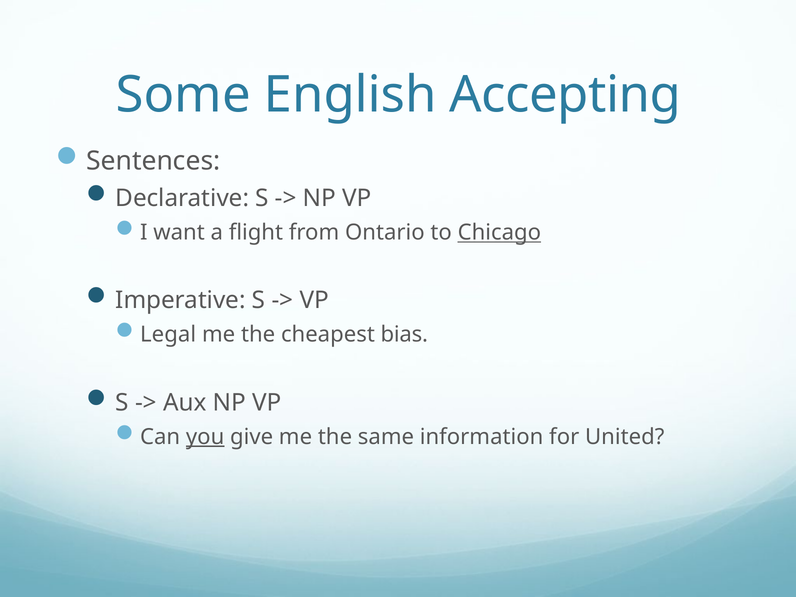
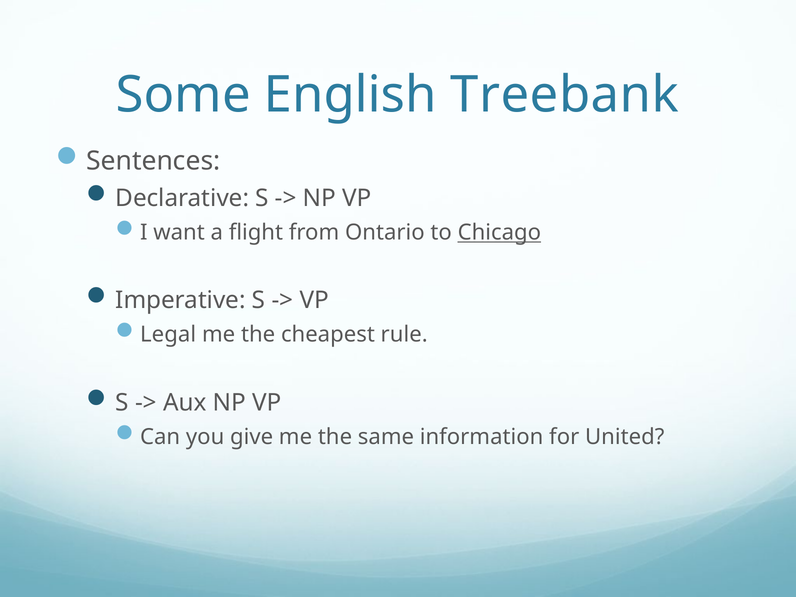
Accepting: Accepting -> Treebank (565, 95)
bias: bias -> rule (404, 335)
you underline: present -> none (205, 437)
